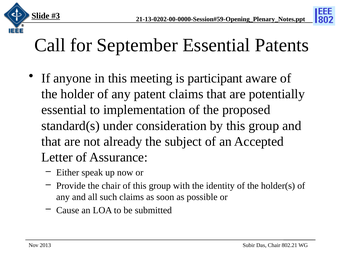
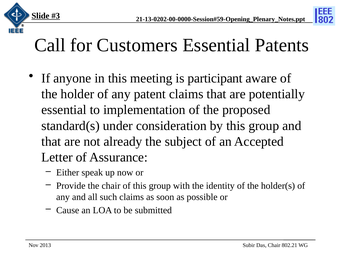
September: September -> Customers (137, 45)
